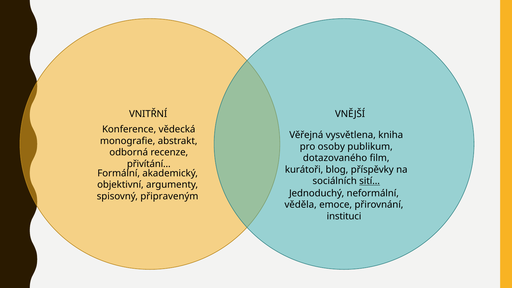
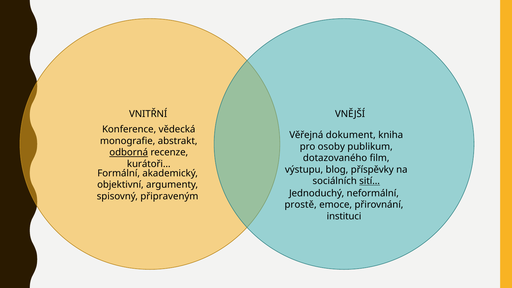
vysvětlena: vysvětlena -> dokument (351, 135)
odborná underline: none -> present (129, 152)
přivítání…: přivítání… -> kurátoři… (149, 164)
kurátoři: kurátoři -> výstupu (304, 170)
věděla: věděla -> prostě (301, 205)
